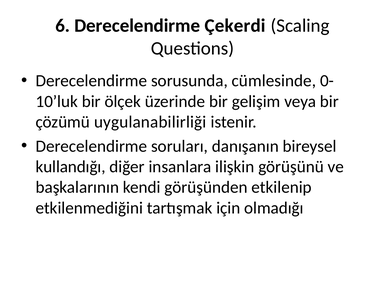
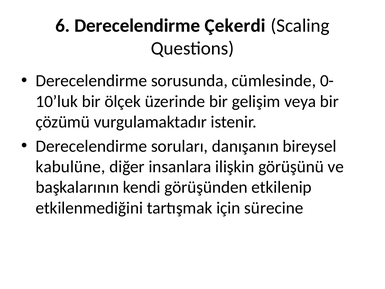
uygulanabilirliği: uygulanabilirliği -> vurgulamaktadır (150, 122)
kullandığı: kullandığı -> kabulüne (70, 167)
olmadığı: olmadığı -> sürecine (274, 208)
